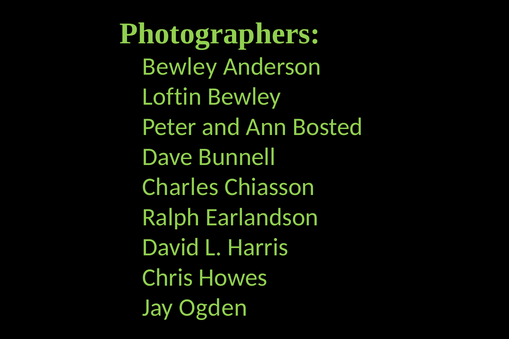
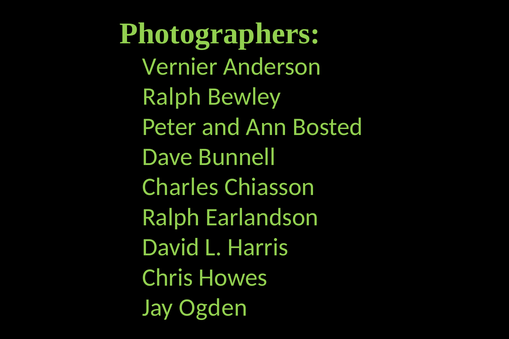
Bewley: Bewley -> Vernier (180, 67)
Loftin: Loftin -> Ralph (172, 97)
